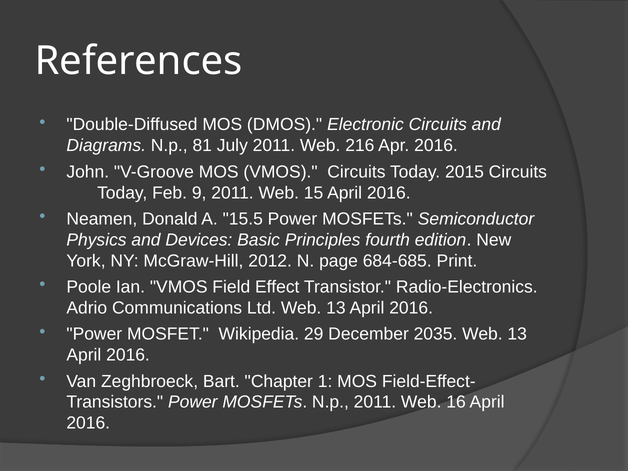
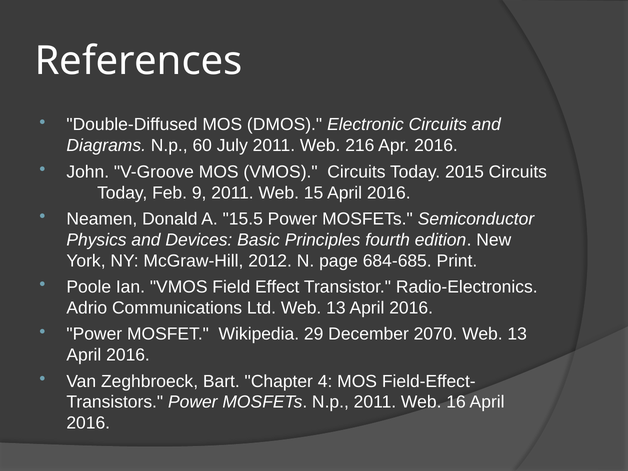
81: 81 -> 60 (202, 146)
2035: 2035 -> 2070 (435, 334)
1: 1 -> 4 (325, 381)
